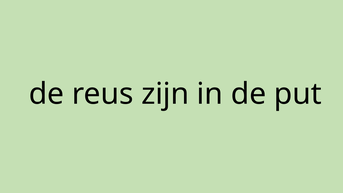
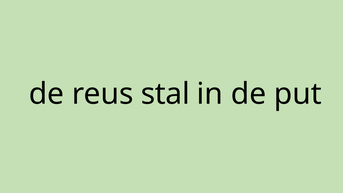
zijn: zijn -> stal (165, 94)
